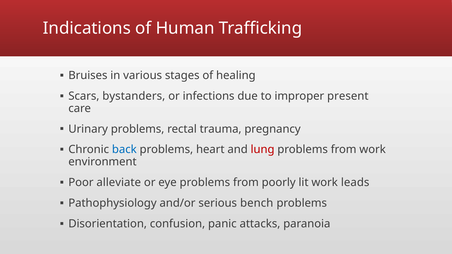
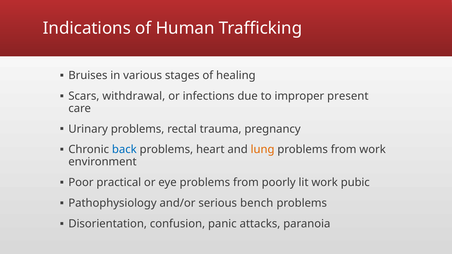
bystanders: bystanders -> withdrawal (134, 96)
lung colour: red -> orange (263, 150)
alleviate: alleviate -> practical (119, 183)
leads: leads -> pubic (355, 183)
